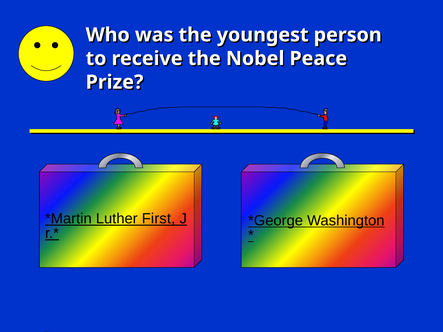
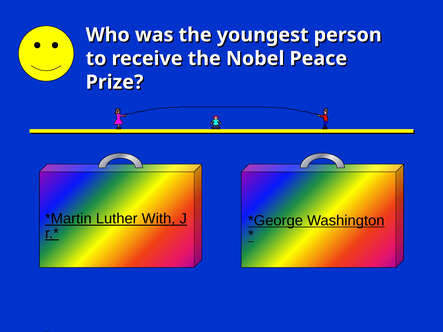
First: First -> With (159, 219)
